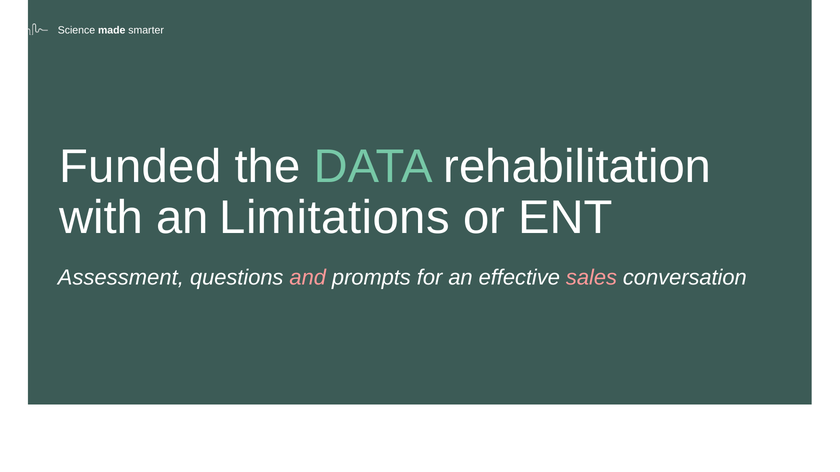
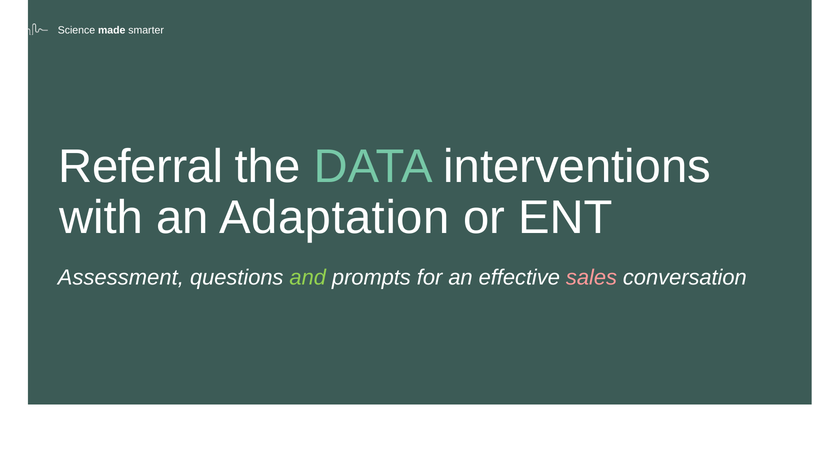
Funded: Funded -> Referral (141, 167)
rehabilitation: rehabilitation -> interventions (577, 167)
Limitations: Limitations -> Adaptation (334, 218)
and colour: pink -> light green (308, 278)
